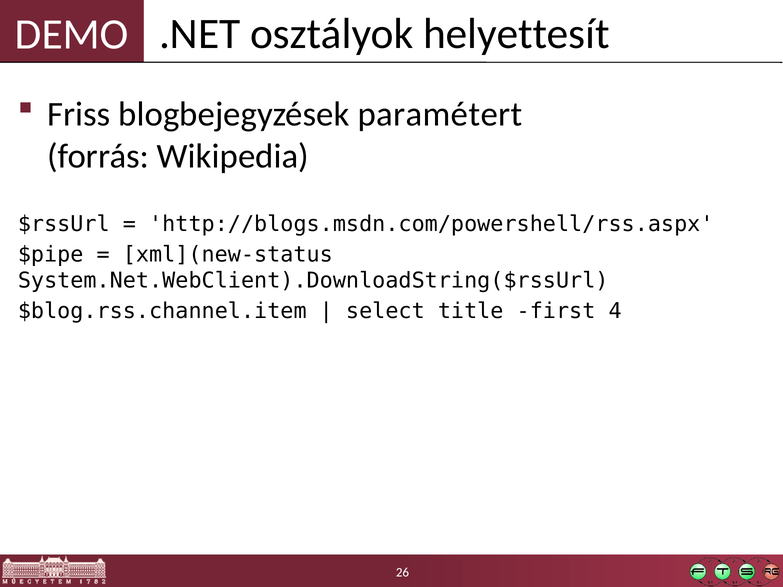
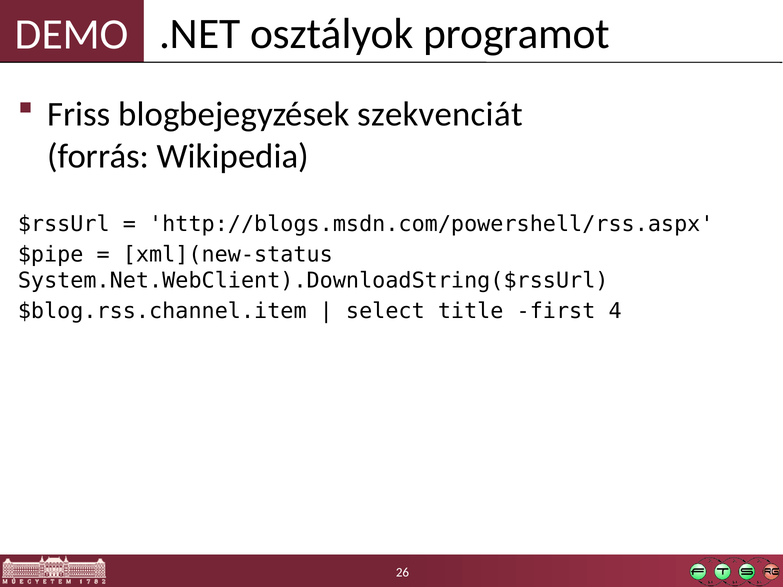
helyettesít: helyettesít -> programot (517, 34)
paramétert: paramétert -> szekvenciát (440, 115)
